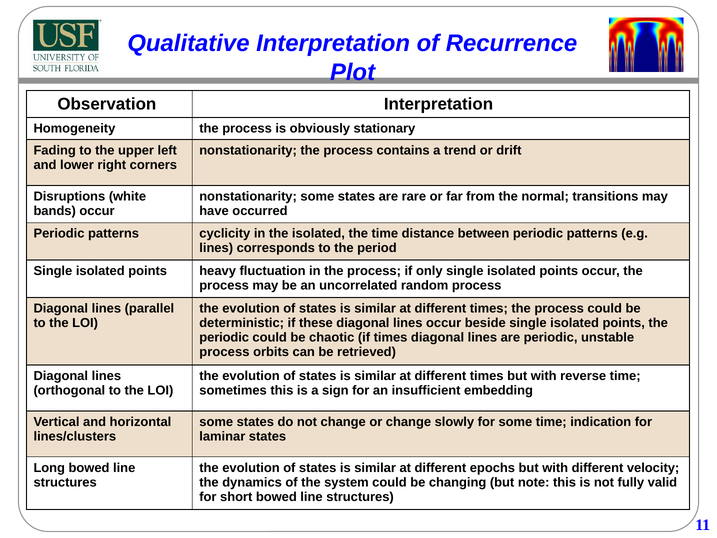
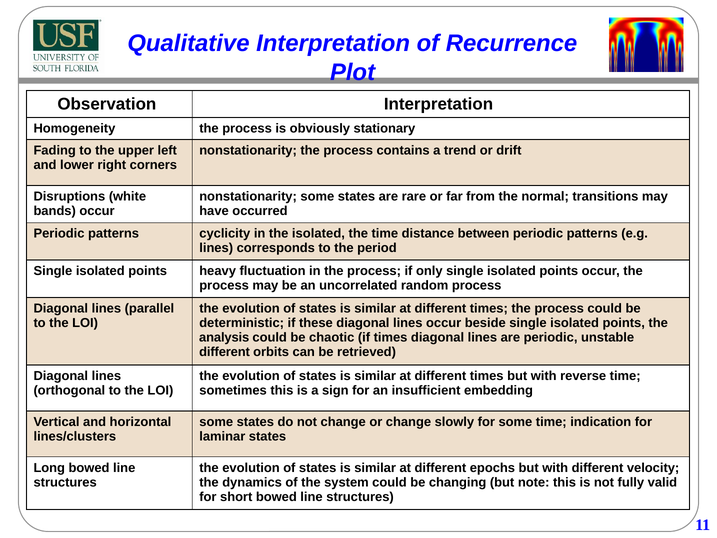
periodic: periodic -> analysis (224, 337)
process: process -> different (225, 352)
